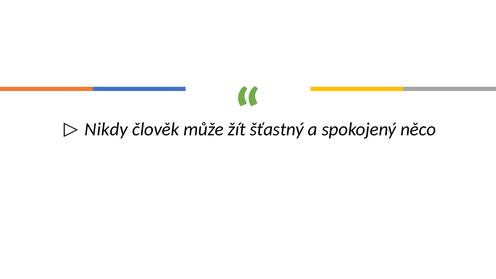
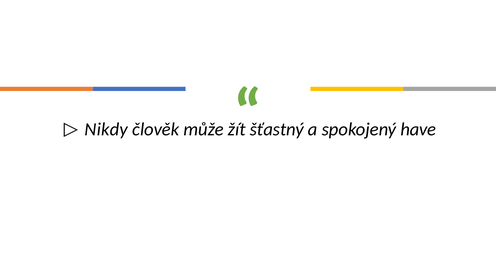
něco: něco -> have (418, 129)
